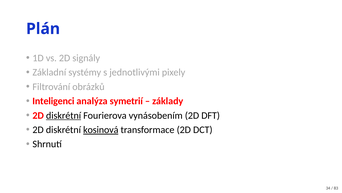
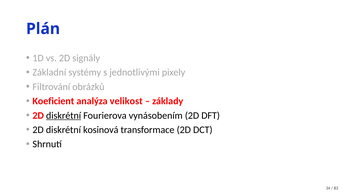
Inteligenci: Inteligenci -> Koeficient (53, 101)
symetrií: symetrií -> velikost (126, 101)
kosinová underline: present -> none (101, 129)
